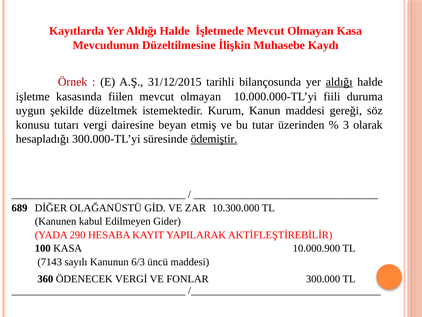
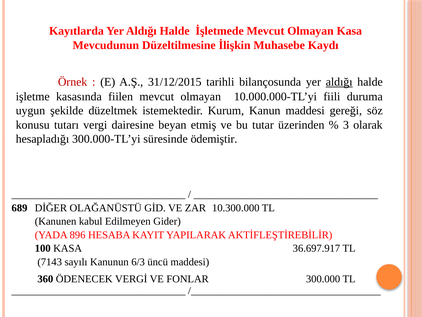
ödemiştir underline: present -> none (214, 139)
290: 290 -> 896 (78, 235)
10.000.900: 10.000.900 -> 36.697.917 (316, 248)
